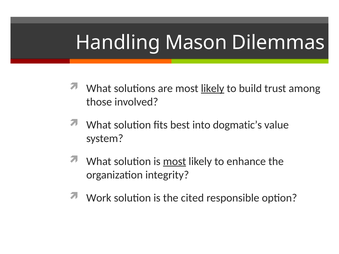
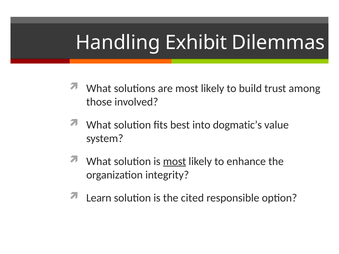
Mason: Mason -> Exhibit (196, 43)
likely underline: present -> none (213, 88)
Work: Work -> Learn (99, 198)
